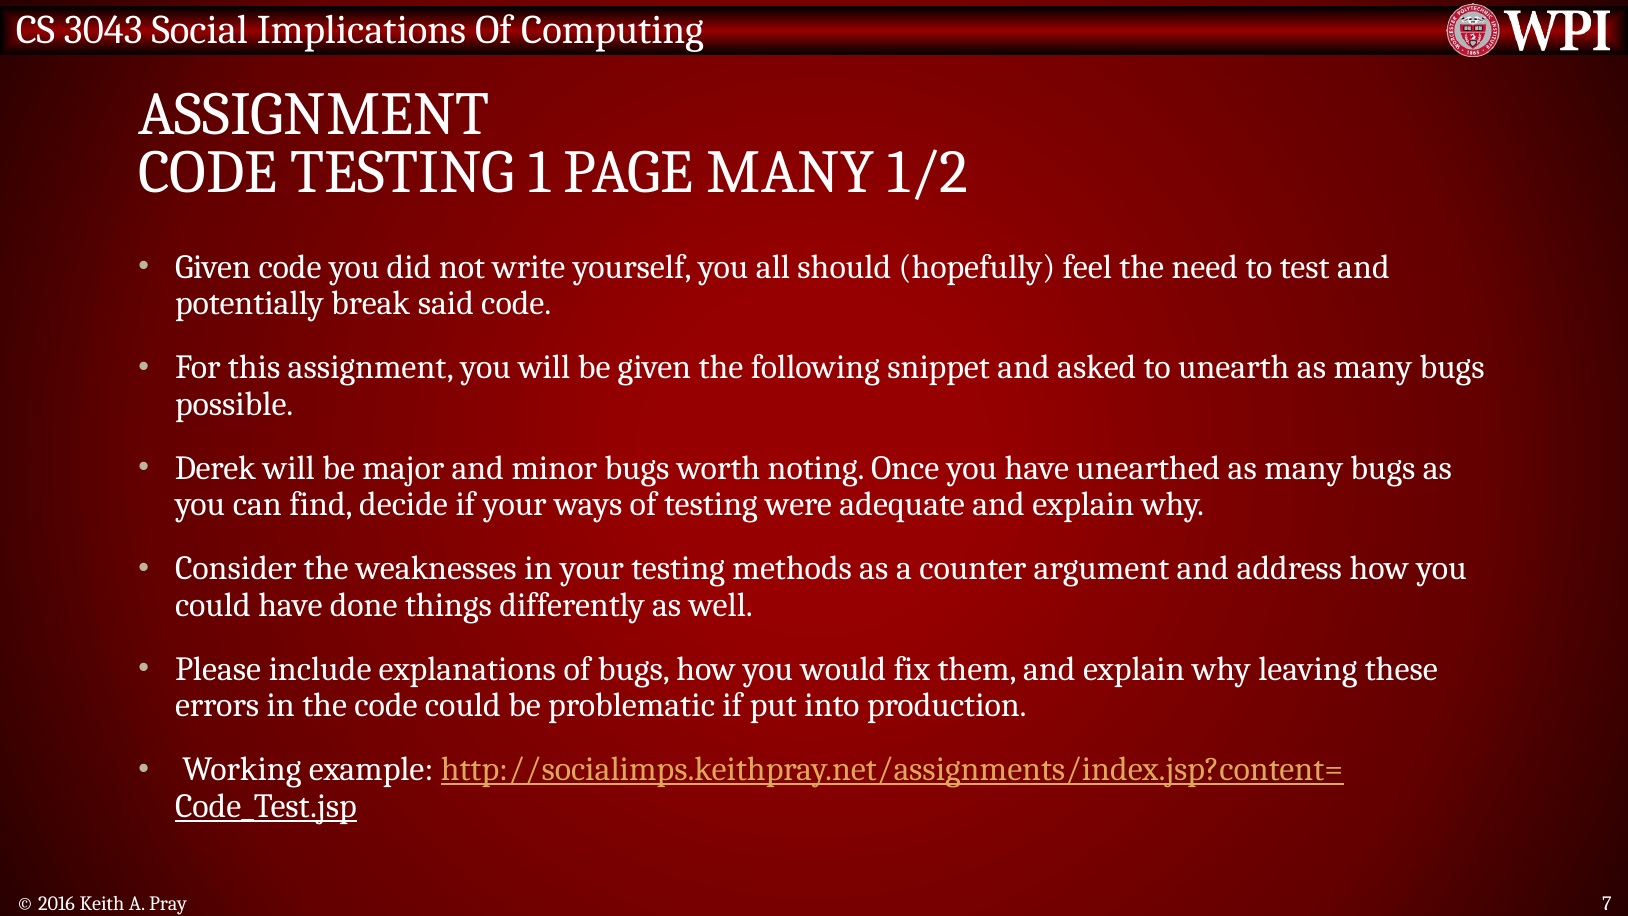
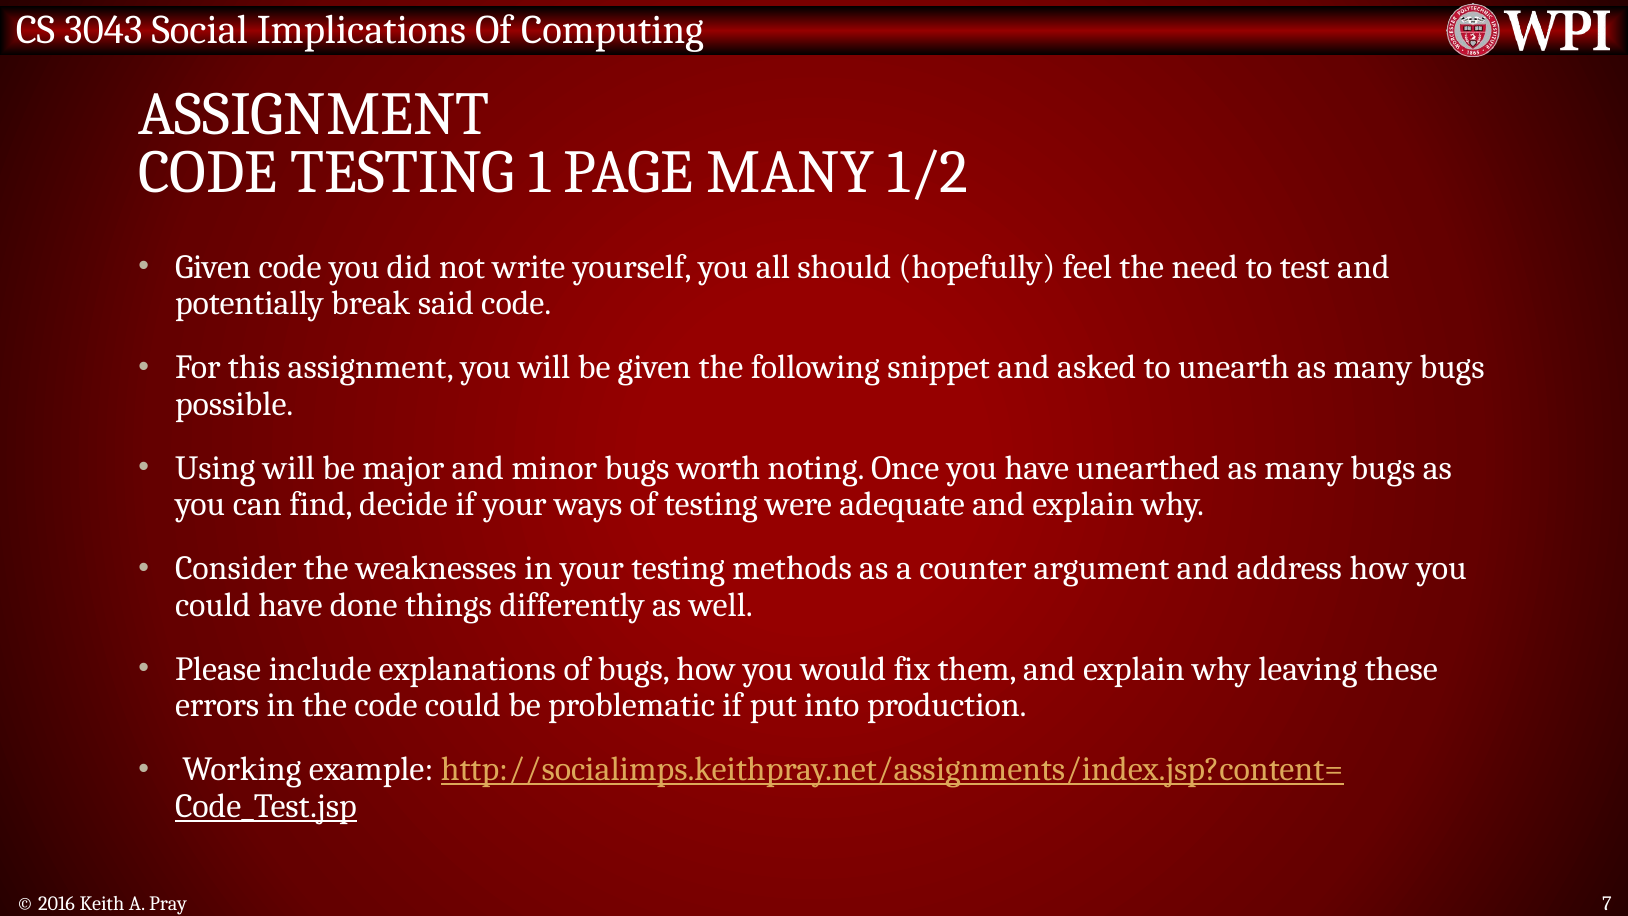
Derek: Derek -> Using (215, 468)
